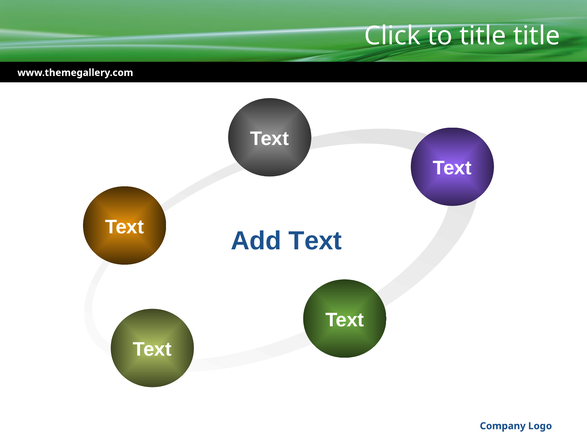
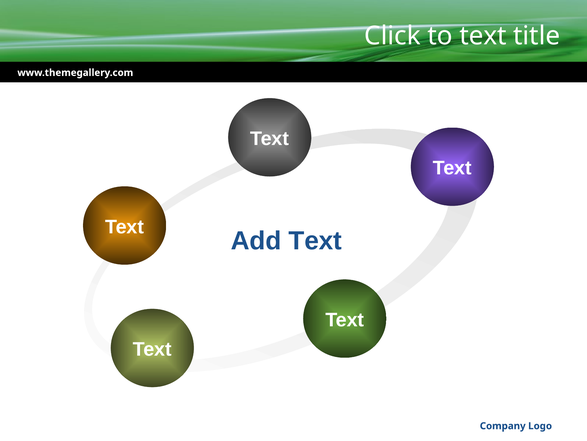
to title: title -> text (483, 36)
